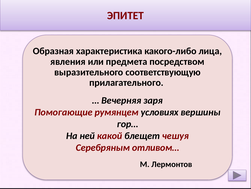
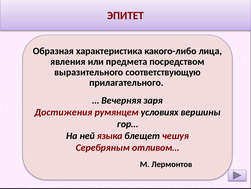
Помогающие: Помогающие -> Достижения (63, 112)
какой: какой -> языка (110, 135)
